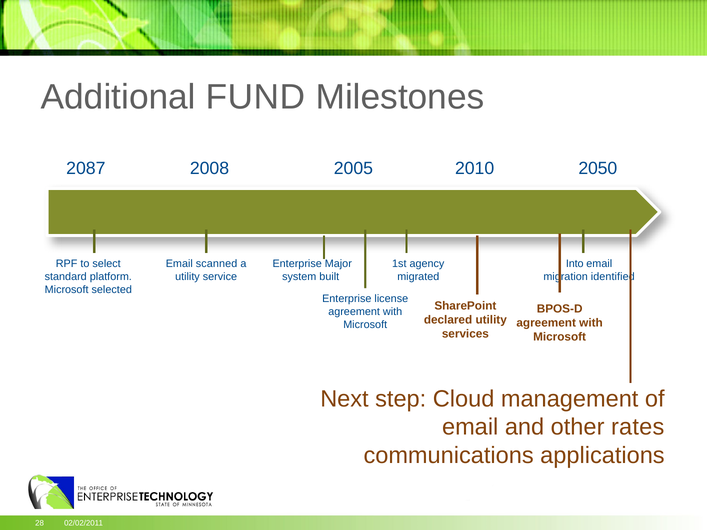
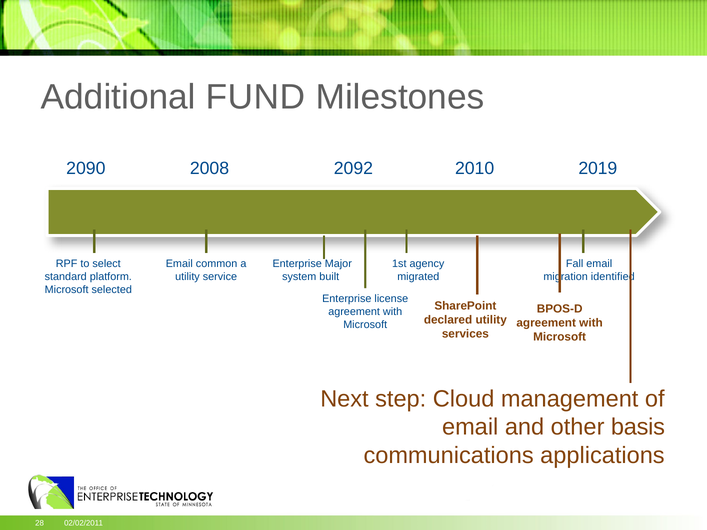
2087: 2087 -> 2090 (86, 168)
2005: 2005 -> 2092 (353, 168)
2050: 2050 -> 2019 (598, 168)
Into: Into -> Fall (575, 264)
scanned: scanned -> common (217, 264)
rates: rates -> basis (638, 427)
